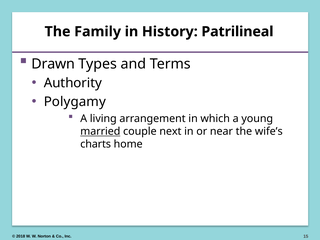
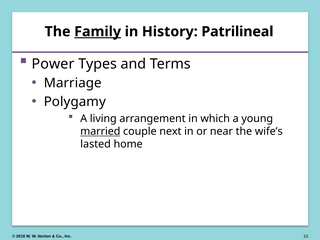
Family underline: none -> present (98, 32)
Drawn: Drawn -> Power (53, 64)
Authority: Authority -> Marriage (73, 83)
charts: charts -> lasted (96, 144)
